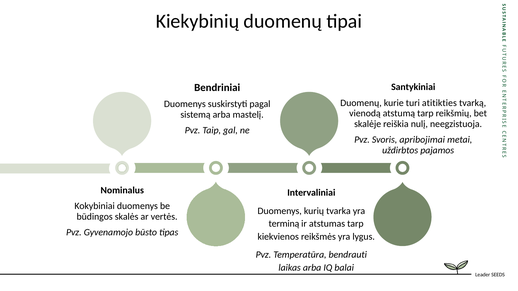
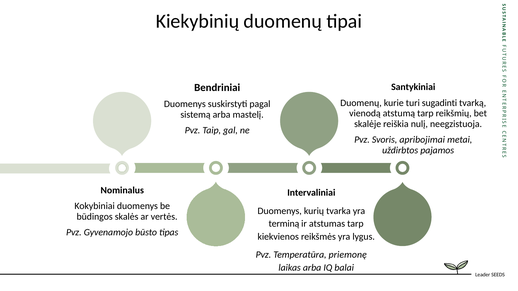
atitikties: atitikties -> sugadinti (440, 103)
bendrauti: bendrauti -> priemonę (348, 255)
